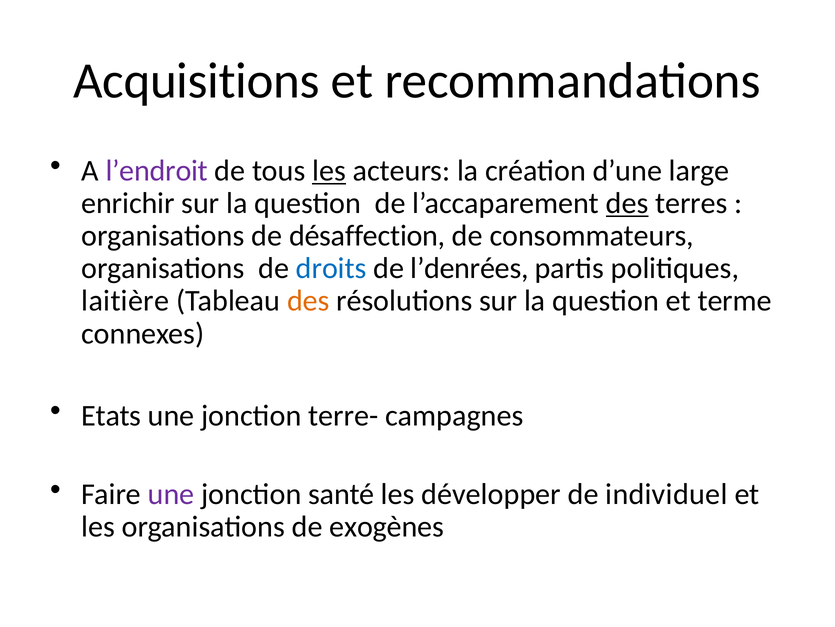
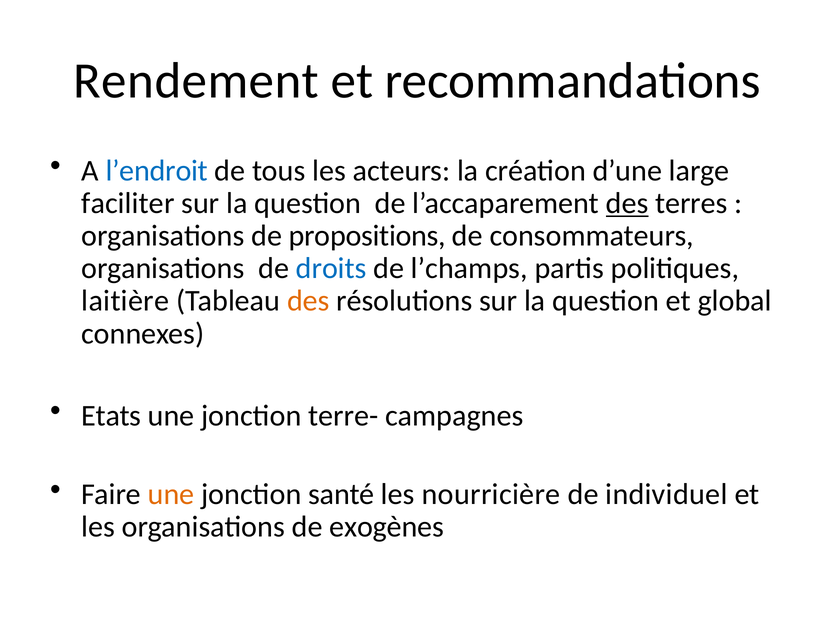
Acquisitions: Acquisitions -> Rendement (196, 81)
l’endroit colour: purple -> blue (157, 170)
les underline: present -> none (329, 170)
enrichir: enrichir -> faciliter (128, 203)
désaffection: désaffection -> propositions (367, 236)
l’denrées: l’denrées -> l’champs (469, 268)
terme: terme -> global (735, 301)
une colour: purple -> orange (171, 494)
développer: développer -> nourricière (491, 494)
